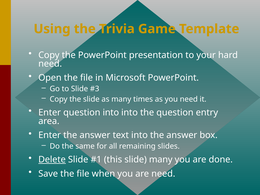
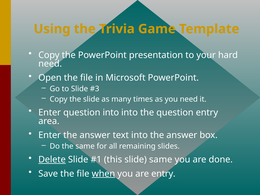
slide many: many -> same (161, 160)
when underline: none -> present (103, 174)
are need: need -> entry (163, 174)
